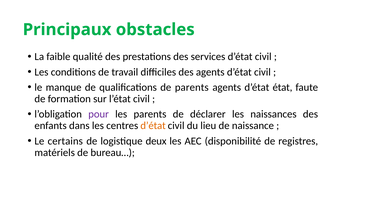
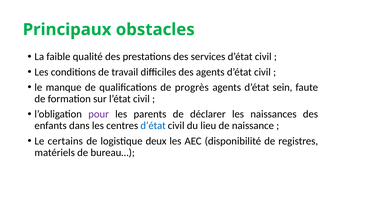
de parents: parents -> progrès (192, 87)
état: état -> sein (282, 87)
d’état colour: orange -> blue (153, 126)
